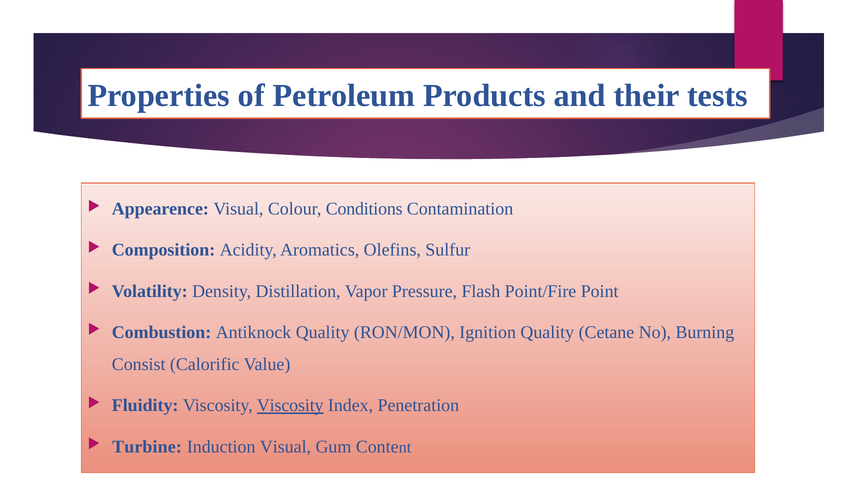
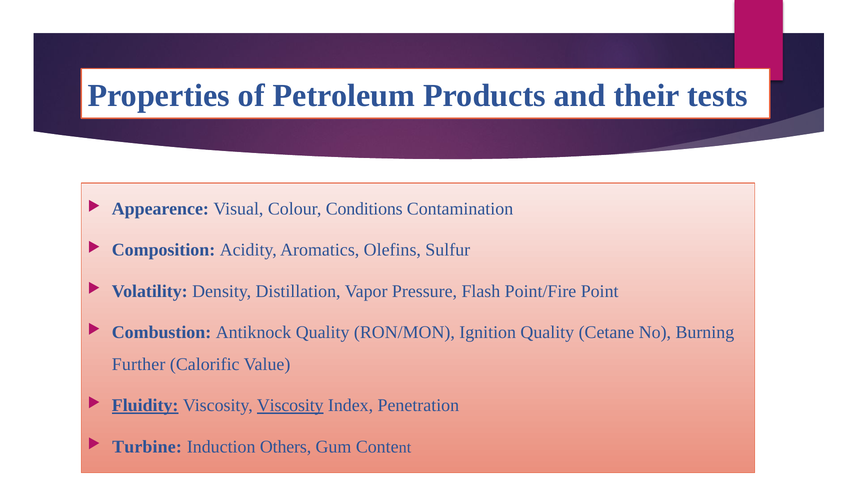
Consist: Consist -> Further (139, 365)
Fluidity underline: none -> present (145, 406)
Induction Visual: Visual -> Others (286, 447)
